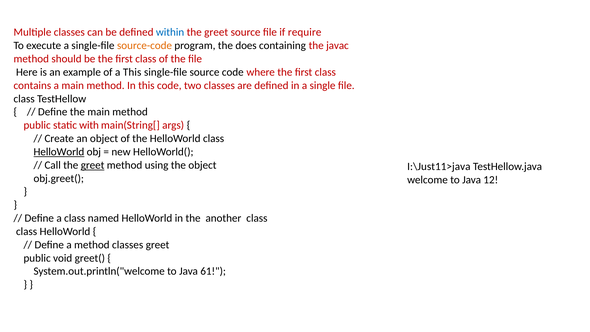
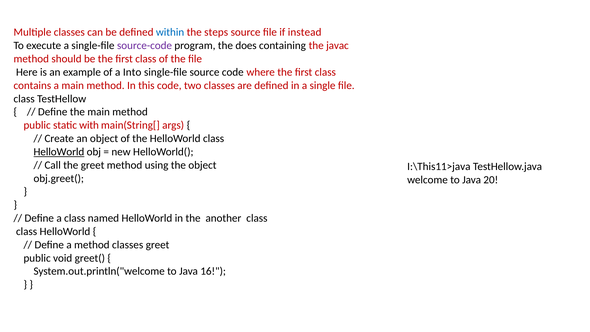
greet: greet -> steps (216, 32)
require: require -> instead (305, 32)
source-code colour: orange -> purple (144, 46)
a This: This -> Into (132, 72)
greet underline: present -> none (93, 165)
I:\Just11>java: I:\Just11>java -> I:\This11>java (439, 166)
12: 12 -> 20 (491, 180)
61: 61 -> 16 (213, 271)
